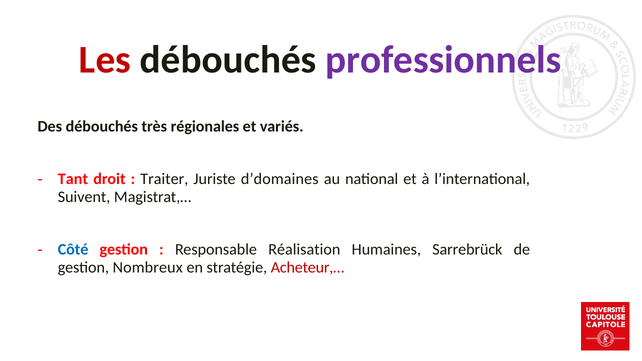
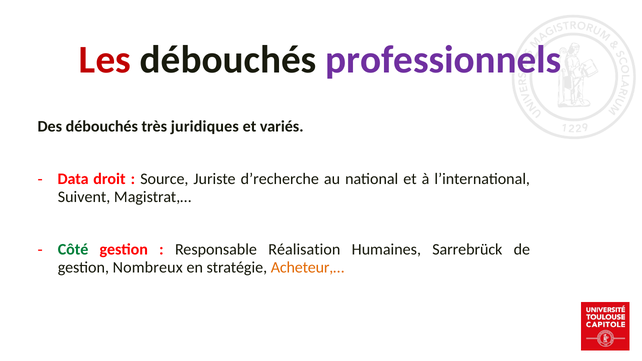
régionales: régionales -> juridiques (205, 127)
Tant: Tant -> Data (73, 179)
Traiter: Traiter -> Source (164, 179)
d’domaines: d’domaines -> d’recherche (280, 179)
Côté colour: blue -> green (73, 249)
Acheteur,… colour: red -> orange (308, 267)
